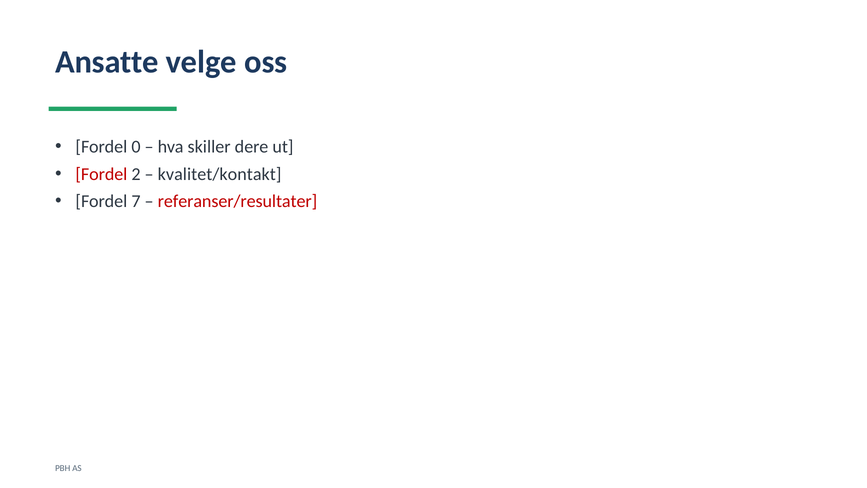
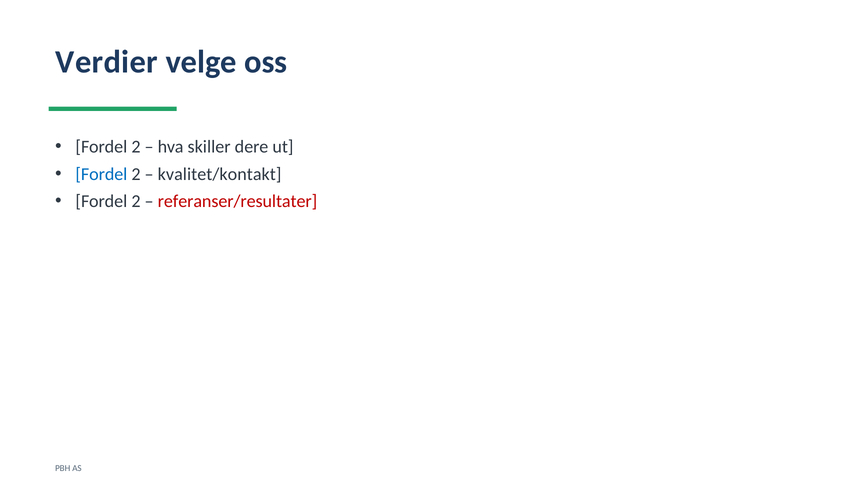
Ansatte: Ansatte -> Verdier (107, 62)
0: 0 -> 2 (136, 147)
Fordel colour: red -> blue (101, 174)
7: 7 -> 2 (136, 201)
